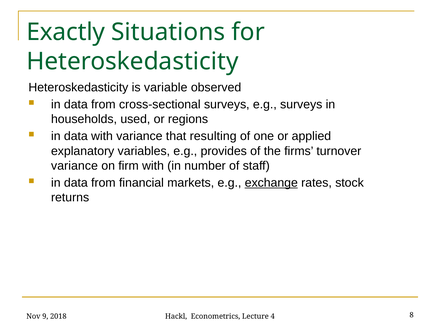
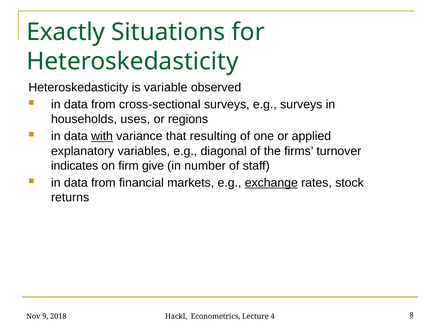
used: used -> uses (135, 119)
with underline: none -> present (102, 136)
provides: provides -> diagonal (224, 151)
variance: variance -> indicates (75, 166)
firm with: with -> give (153, 166)
